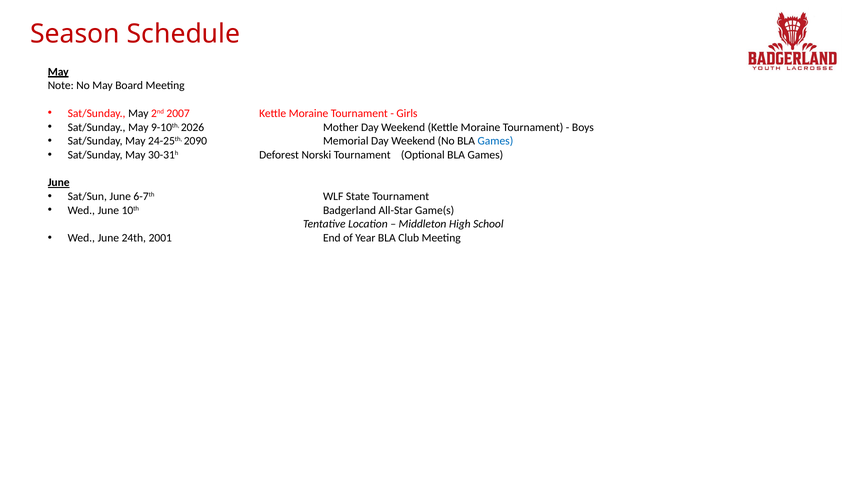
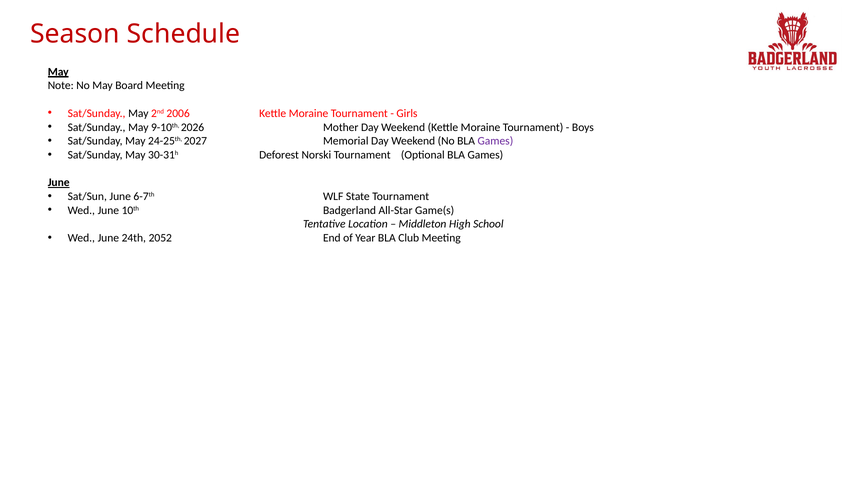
2007: 2007 -> 2006 (178, 113)
2090: 2090 -> 2027 (195, 141)
Games colour: blue -> purple (495, 141)
2001: 2001 -> 2052 (160, 238)
